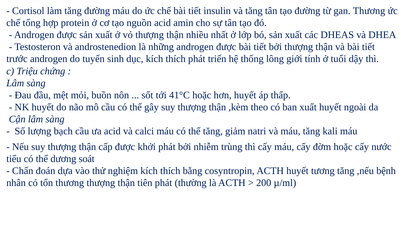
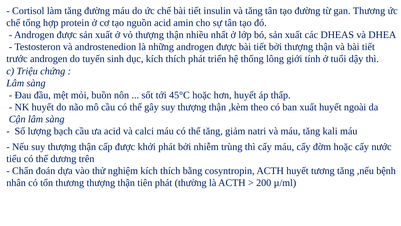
41°C: 41°C -> 45°C (179, 95)
soát: soát -> trên (87, 158)
